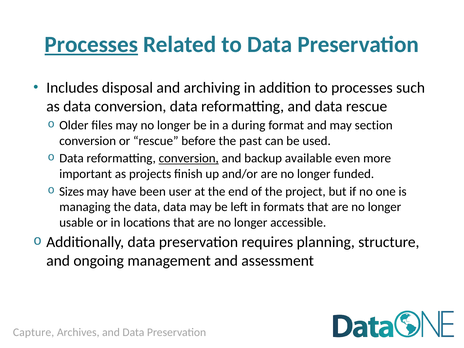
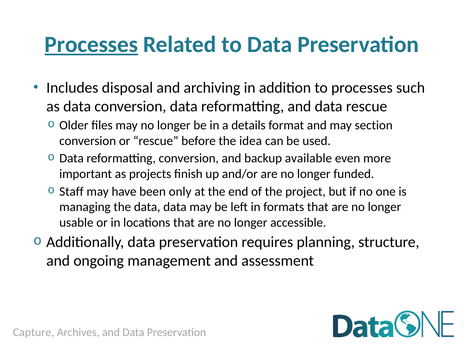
during: during -> details (248, 125)
past: past -> idea (251, 141)
conversion underline: present -> none (189, 158)
Sizes: Sizes -> Staff (71, 191)
user: user -> only (180, 191)
